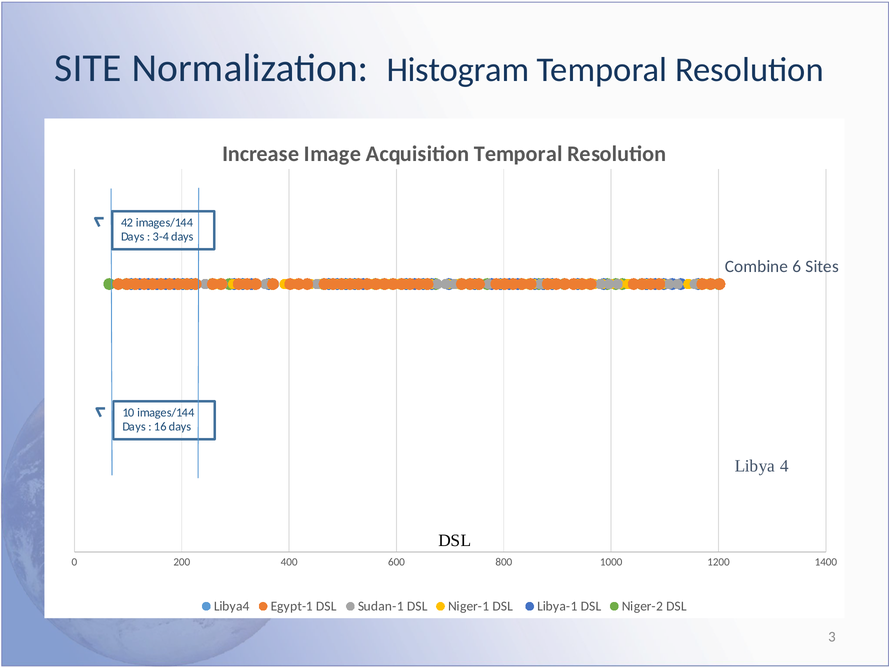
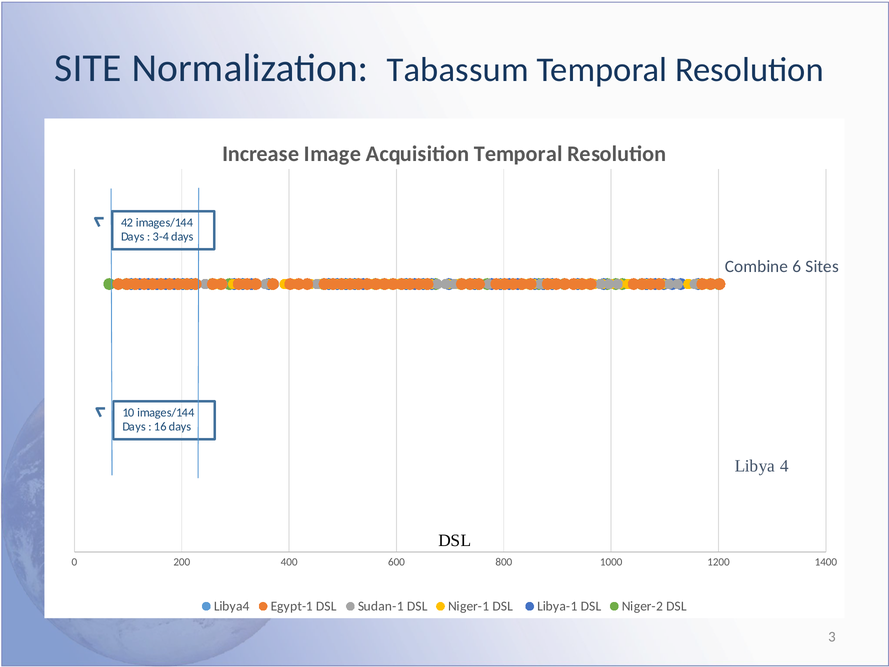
Histogram: Histogram -> Tabassum (458, 70)
